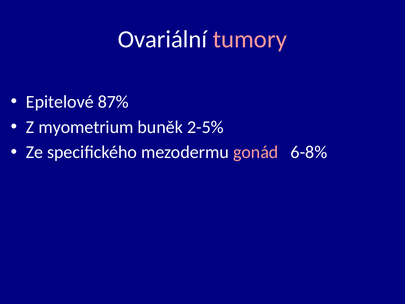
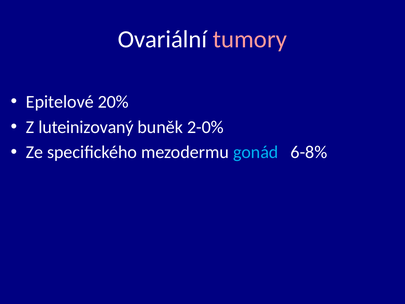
87%: 87% -> 20% (113, 102)
myometrium: myometrium -> luteinizovaný (86, 127)
2-5%: 2-5% -> 2-0% (205, 127)
gonád colour: pink -> light blue (256, 152)
